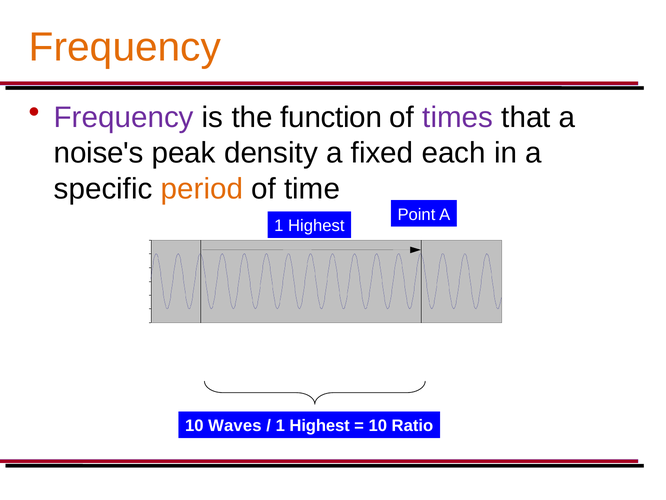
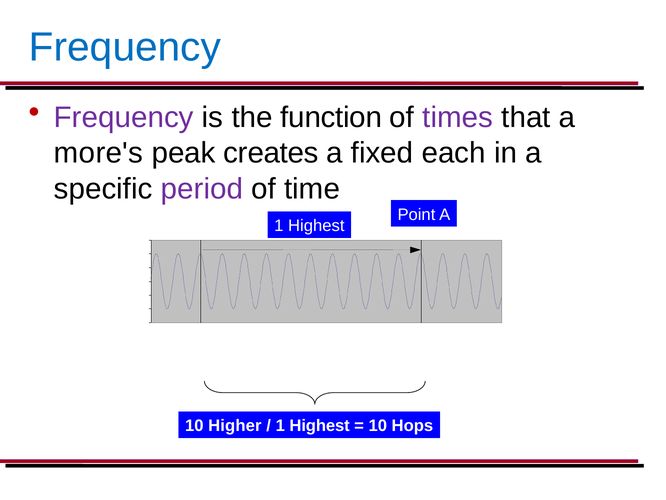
Frequency colour: orange -> blue (125, 47)
noise's: noise's -> more's (98, 153)
density: density -> creates (271, 153)
period colour: orange -> purple (202, 189)
Waves: Waves -> Higher (235, 426)
Ratio: Ratio -> Hops (412, 426)
